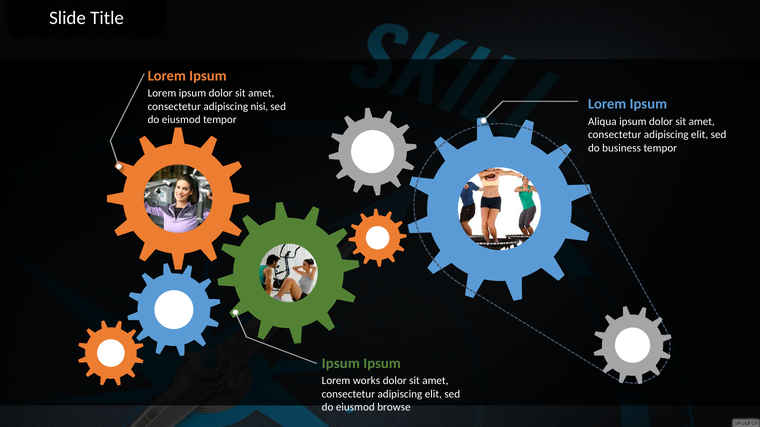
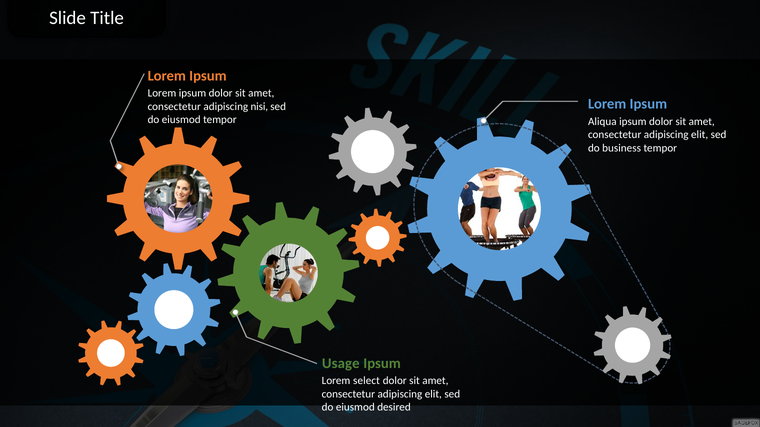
Ipsum: Ipsum -> Usage (341, 364)
works: works -> select (366, 381)
browse: browse -> desired (394, 408)
